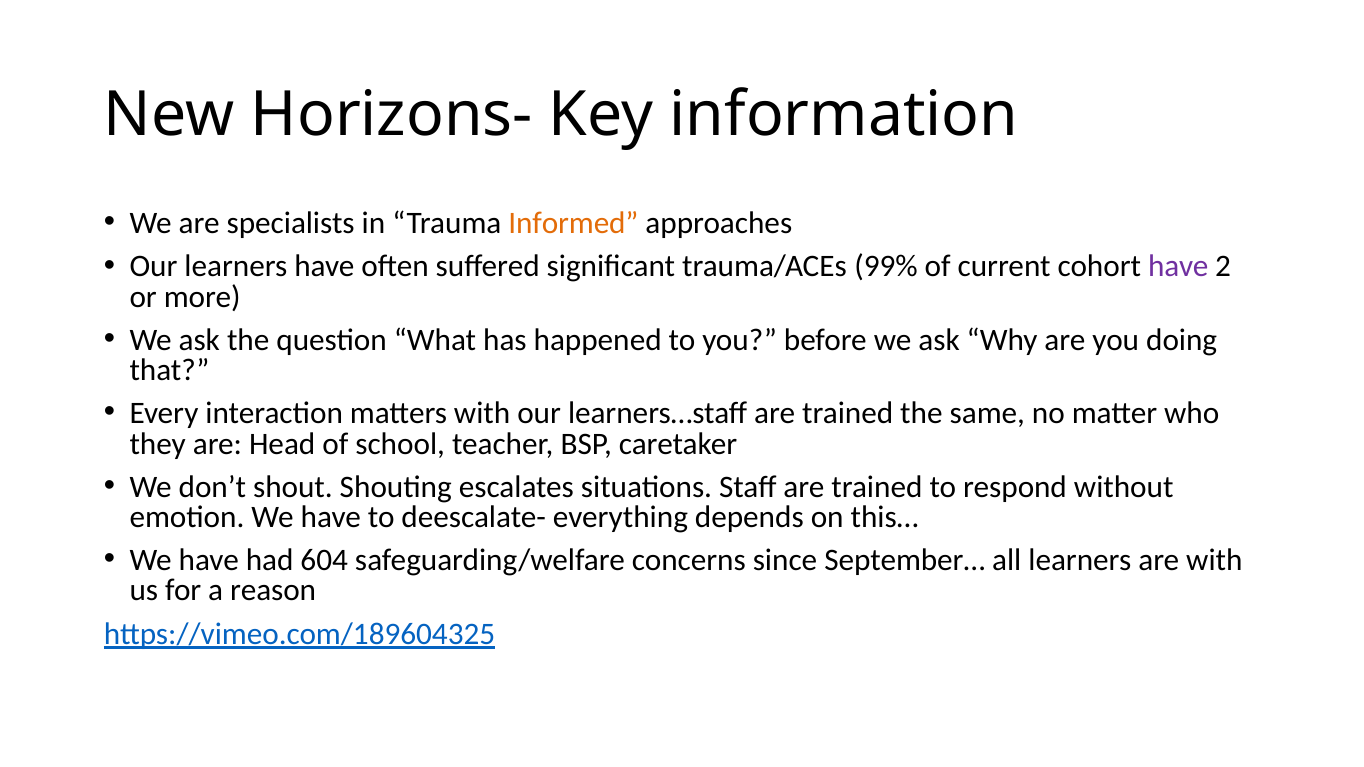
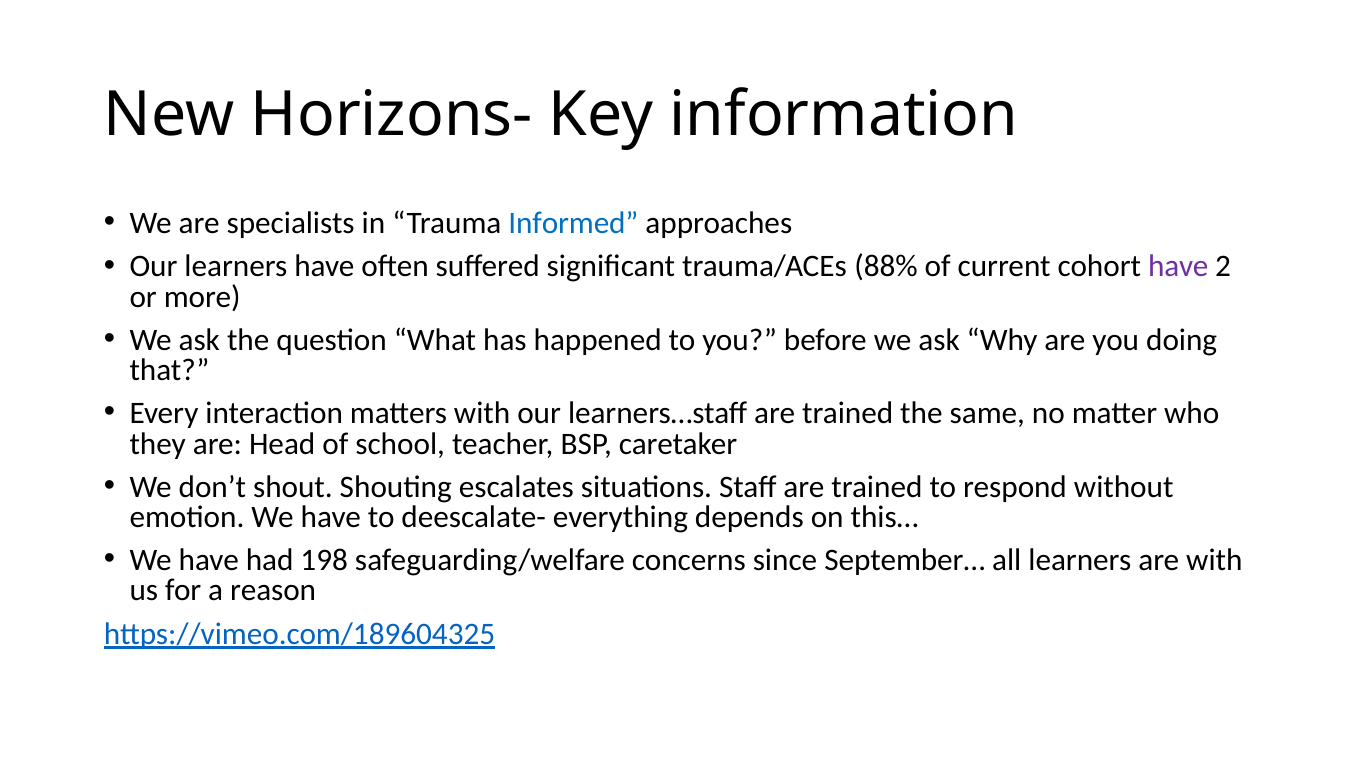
Informed colour: orange -> blue (573, 223)
99%: 99% -> 88% (886, 266)
604: 604 -> 198 (324, 560)
